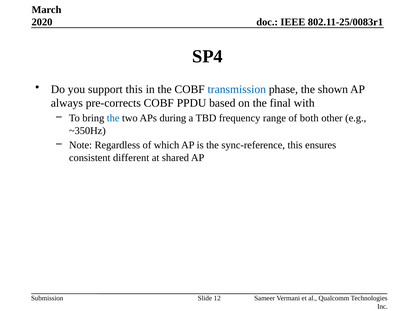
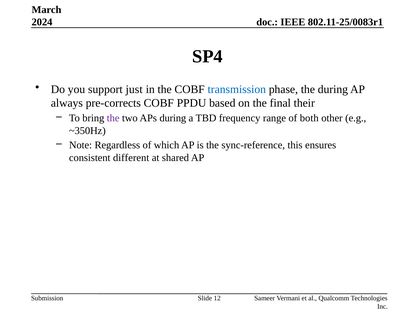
2020: 2020 -> 2024 (42, 22)
support this: this -> just (134, 89)
the shown: shown -> during (333, 89)
with: with -> their (304, 103)
the colour: blue -> purple (113, 118)
